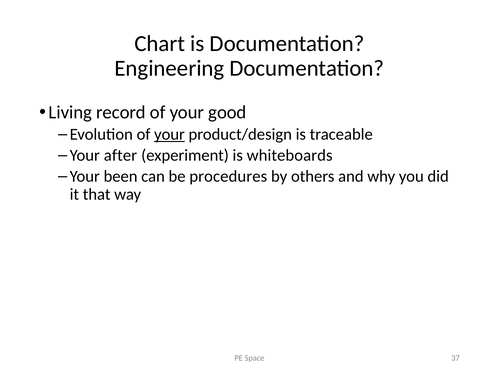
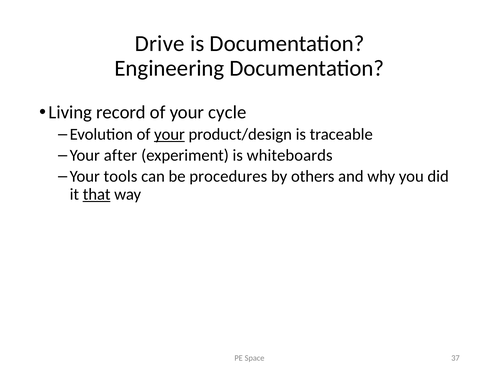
Chart: Chart -> Drive (160, 44)
good: good -> cycle (227, 112)
been: been -> tools (120, 176)
that underline: none -> present (97, 194)
